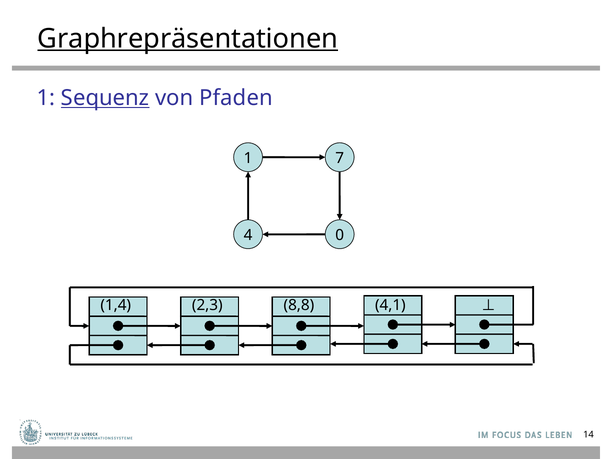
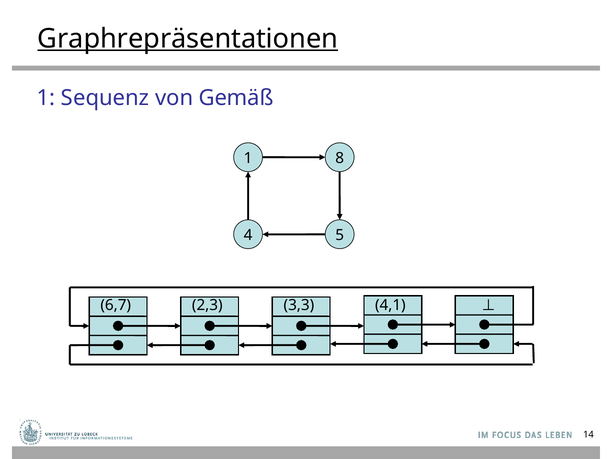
Sequenz underline: present -> none (105, 98)
Pfaden: Pfaden -> Gemäß (236, 98)
7: 7 -> 8 (340, 158)
0: 0 -> 5 (340, 235)
1,4: 1,4 -> 6,7 (116, 305)
8,8: 8,8 -> 3,3 (299, 305)
